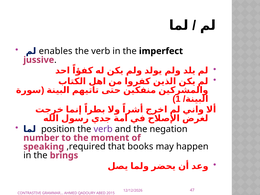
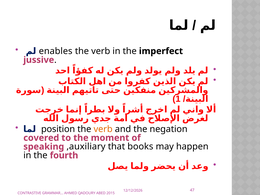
verb colour: purple -> orange (103, 129)
number: number -> covered (41, 138)
,required: ,required -> ,auxiliary (86, 147)
brings: brings -> fourth (64, 155)
